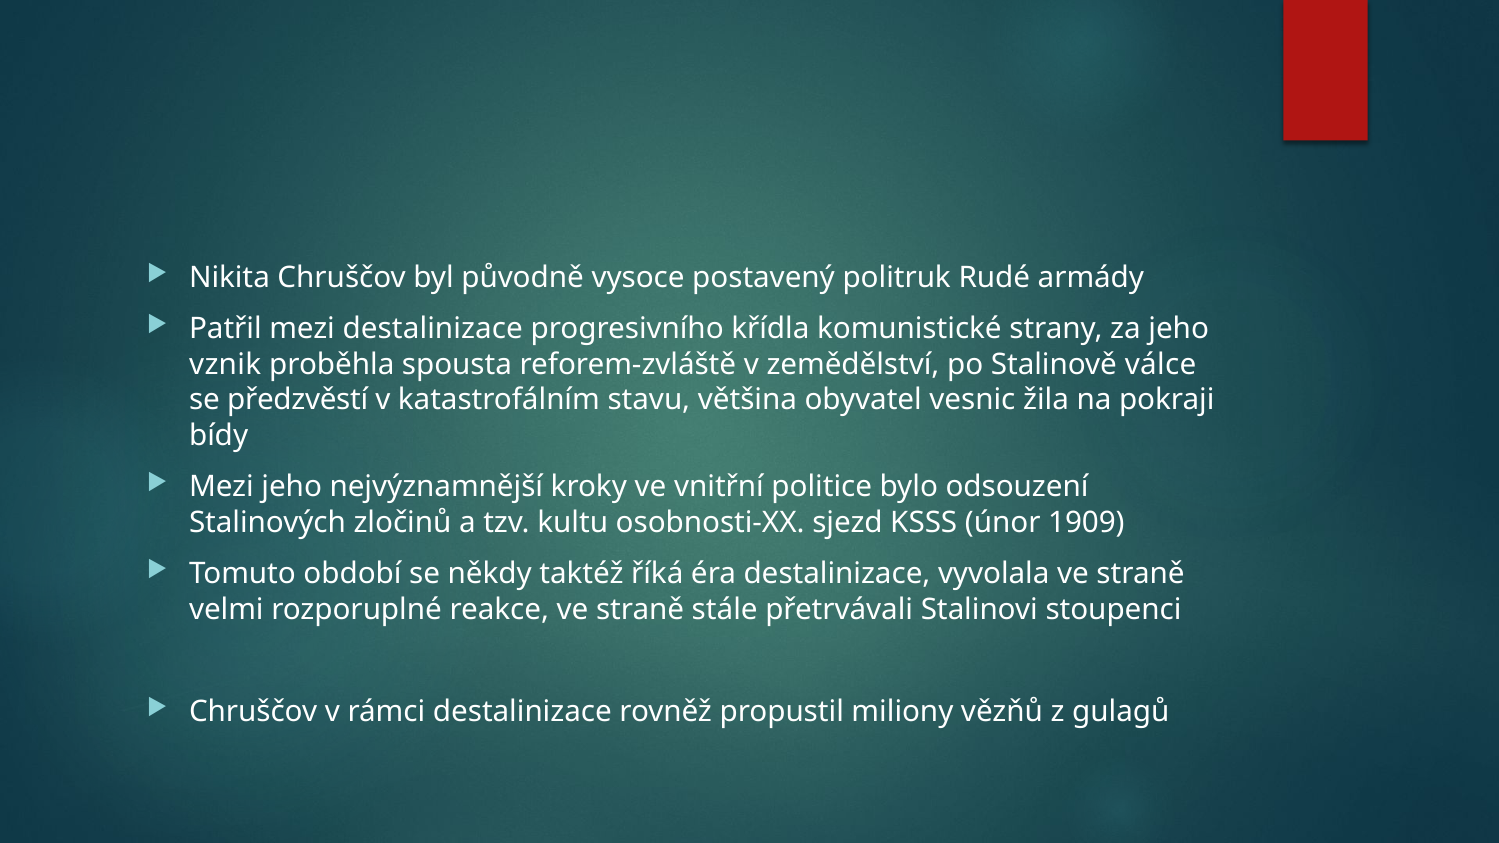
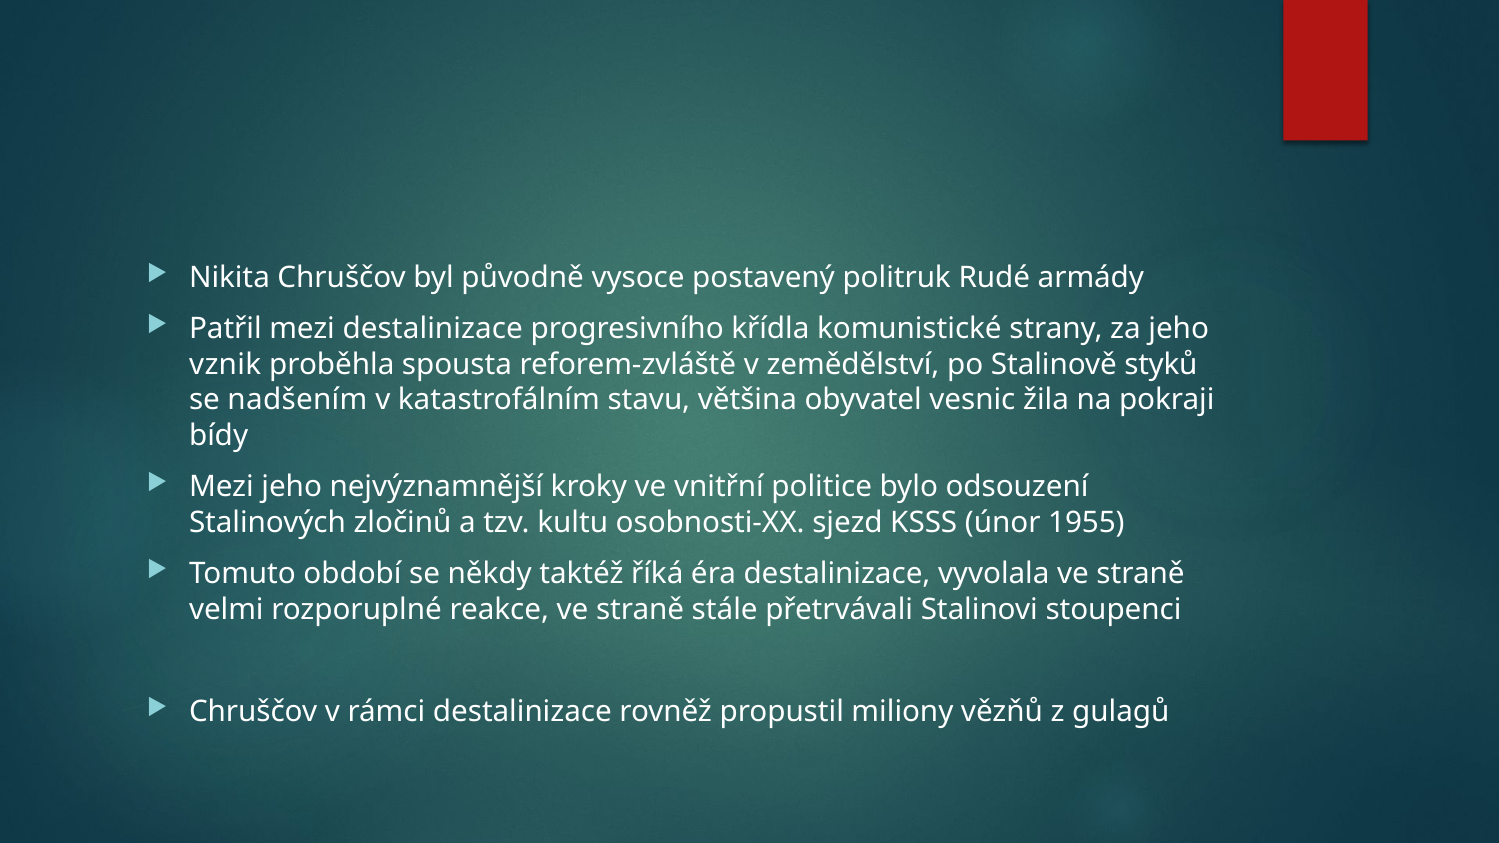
válce: válce -> styků (1161, 365)
předzvěstí: předzvěstí -> nadšením (297, 400)
1909: 1909 -> 1955 (1086, 523)
